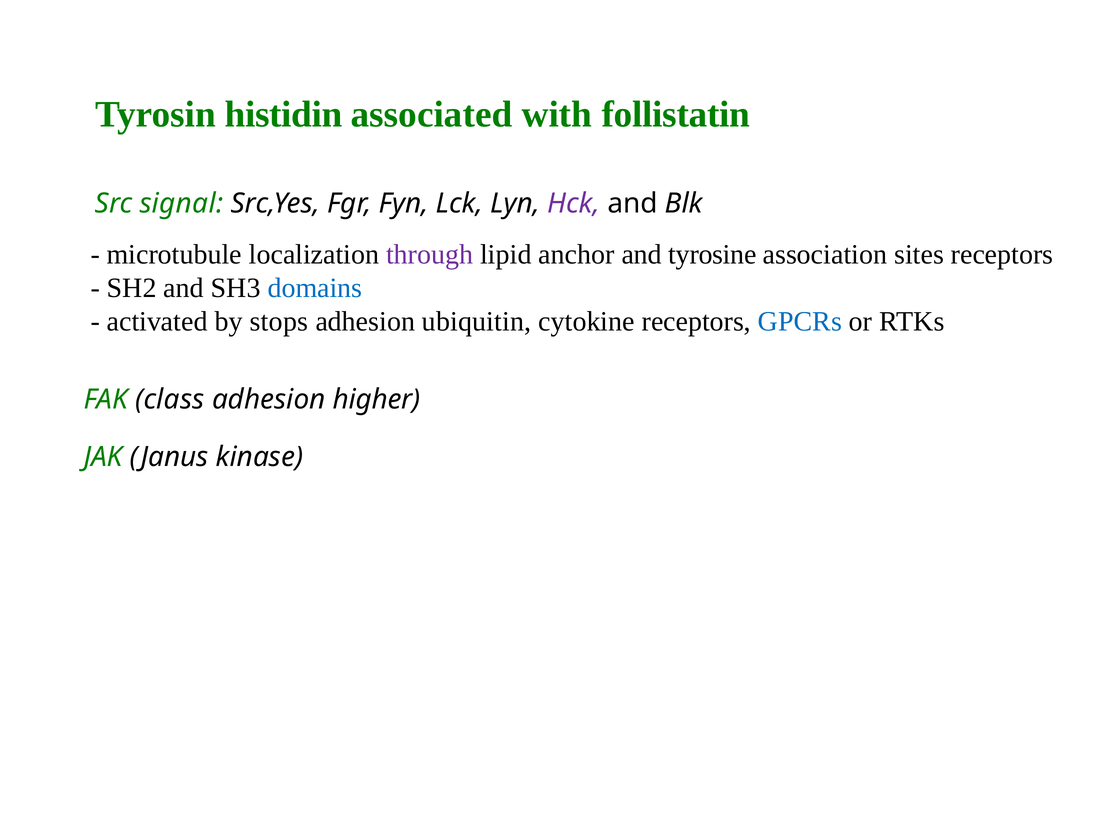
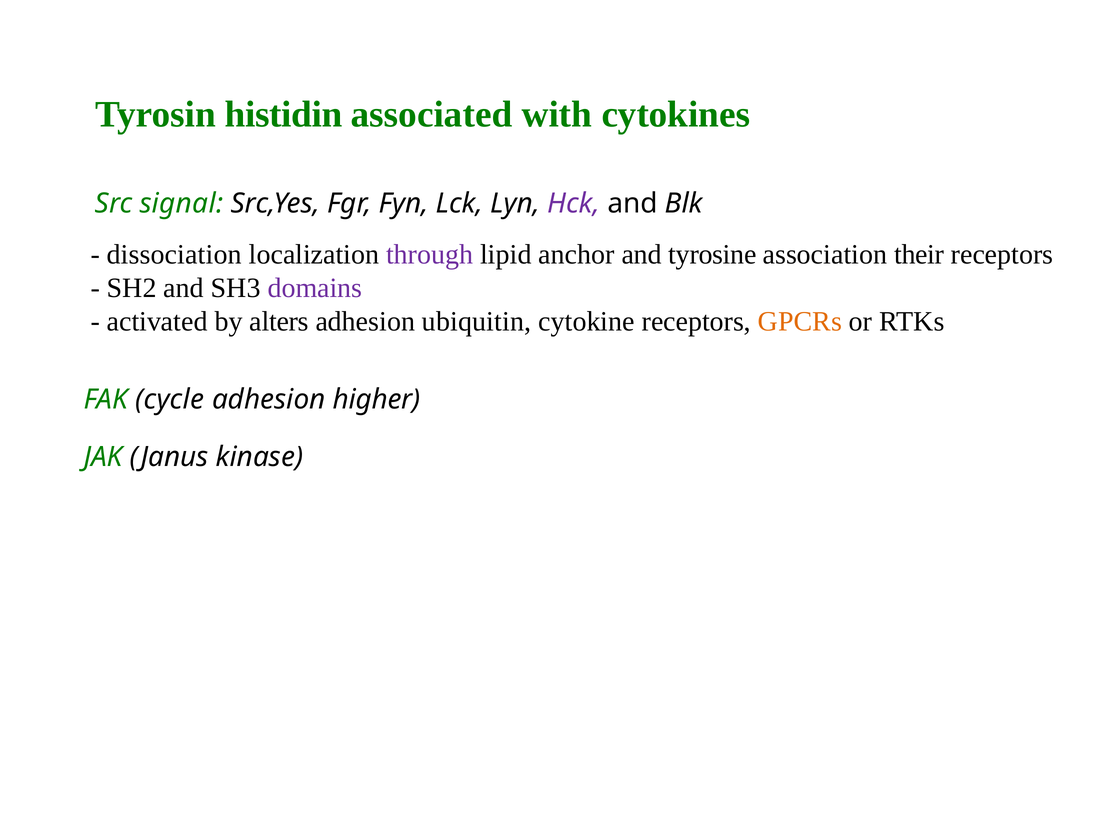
follistatin: follistatin -> cytokines (676, 114)
microtubule: microtubule -> dissociation (174, 254)
sites: sites -> their (919, 254)
domains colour: blue -> purple (315, 288)
stops: stops -> alters (279, 321)
GPCRs colour: blue -> orange (800, 321)
class: class -> cycle (170, 400)
